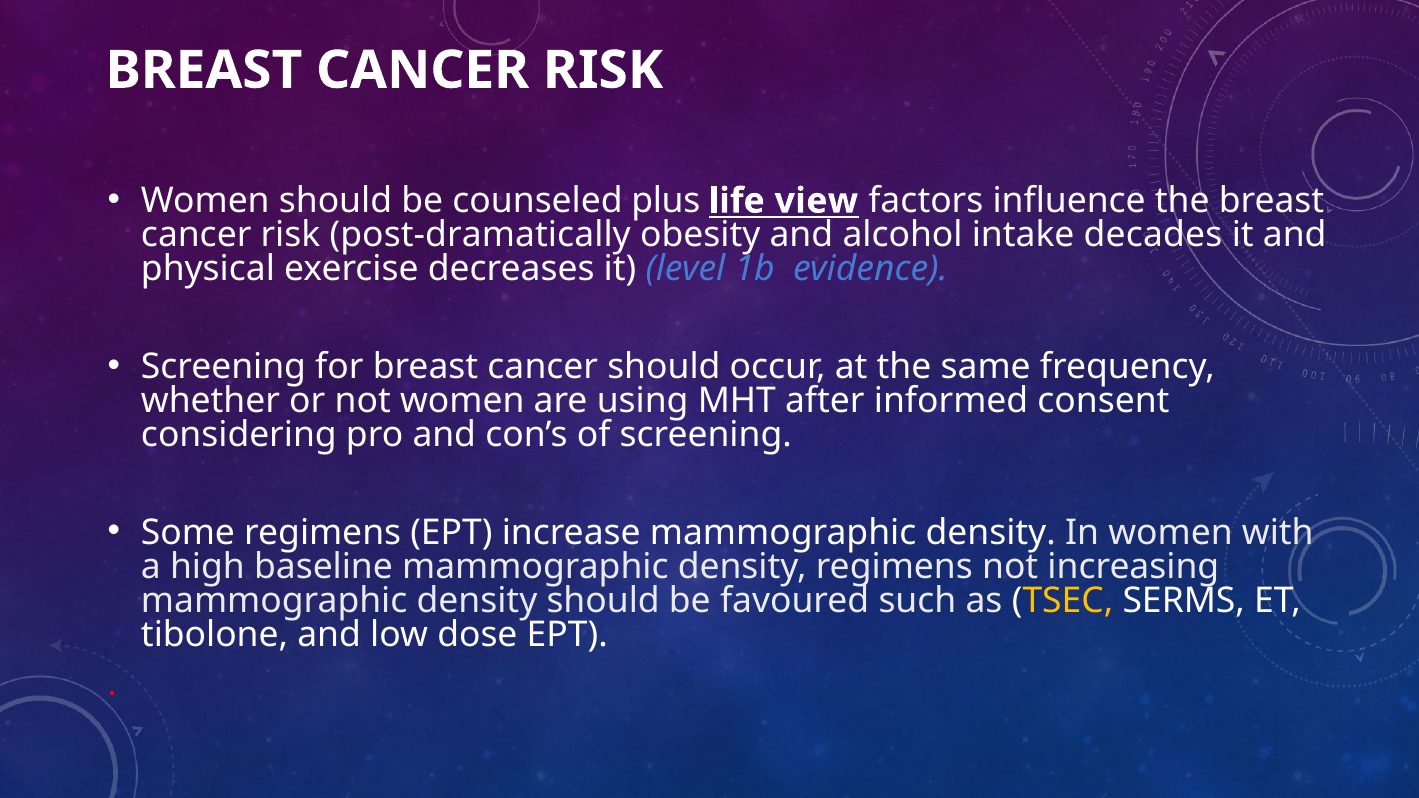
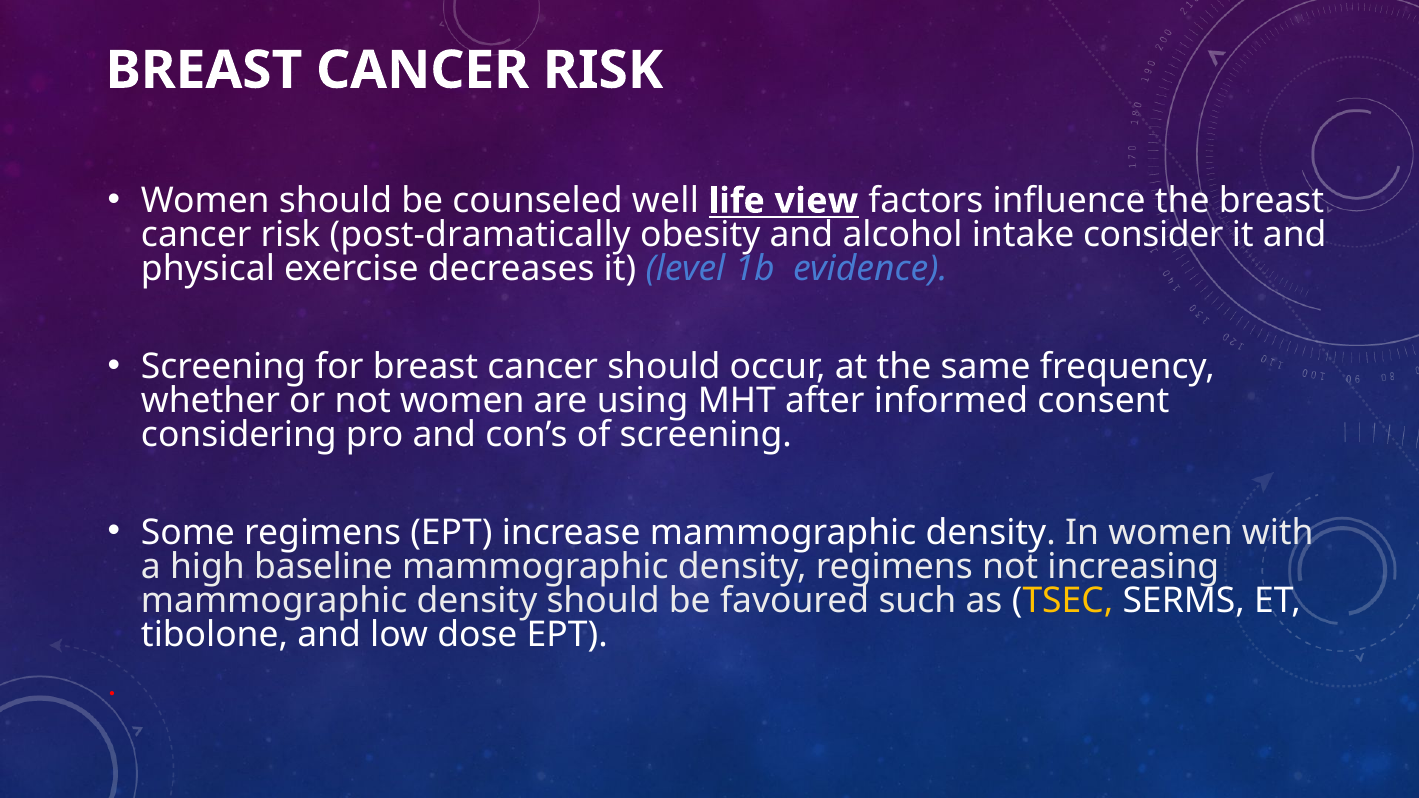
plus: plus -> well (666, 201)
decades: decades -> consider (1153, 235)
